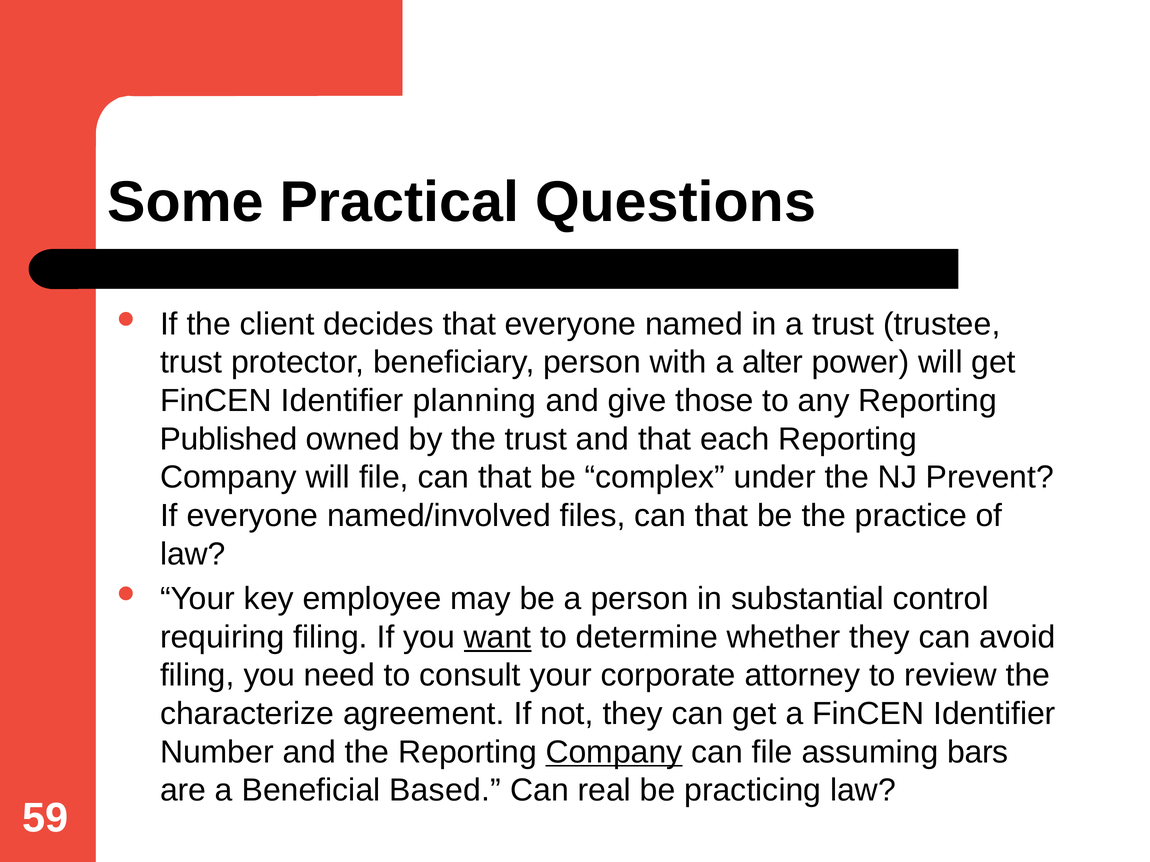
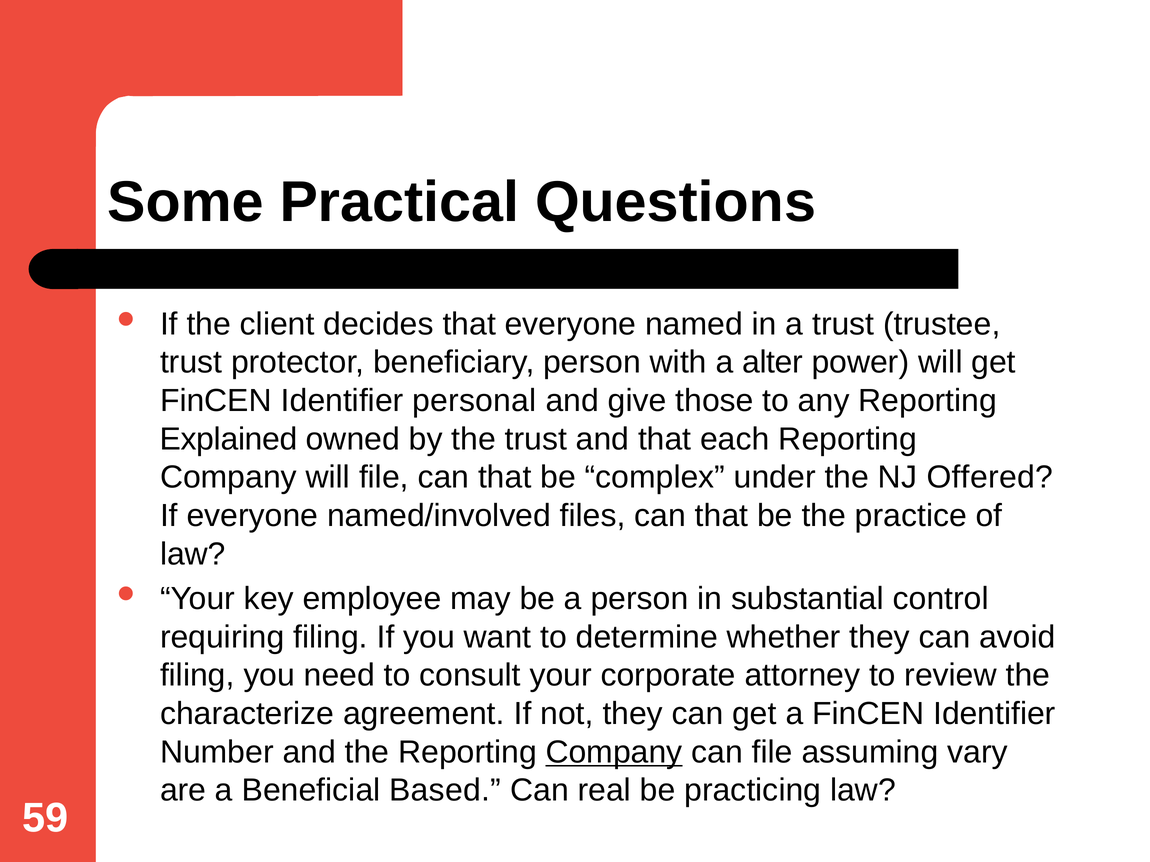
planning: planning -> personal (474, 401)
Published: Published -> Explained (229, 439)
Prevent: Prevent -> Offered (990, 478)
want underline: present -> none (498, 637)
bars: bars -> vary (978, 752)
